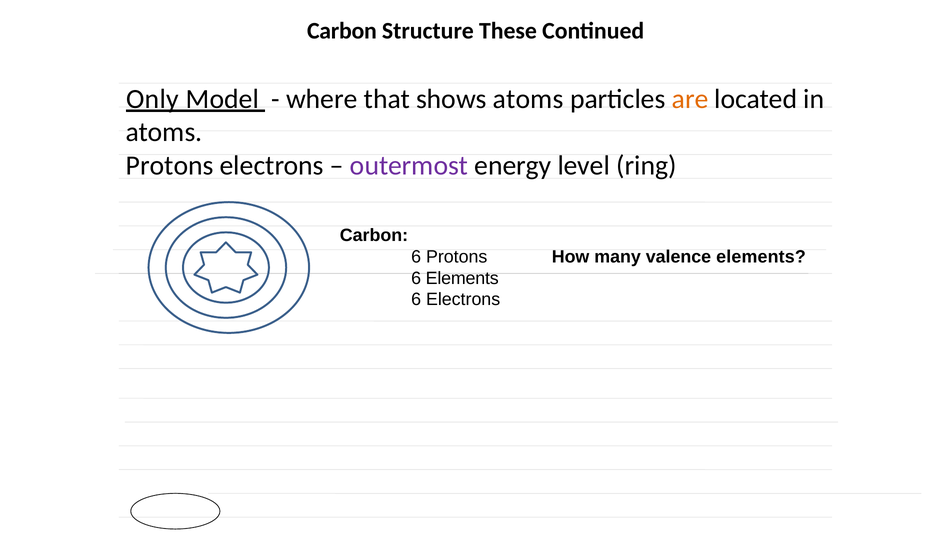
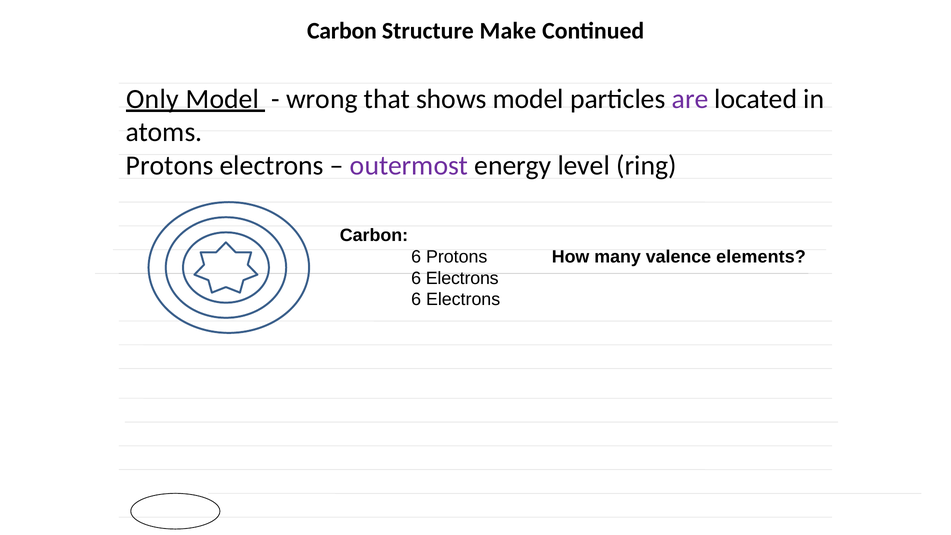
These: These -> Make (508, 31)
where: where -> wrong (322, 99)
shows atoms: atoms -> model (528, 99)
are colour: orange -> purple (690, 99)
Elements: Elements -> Electrons (462, 278)
